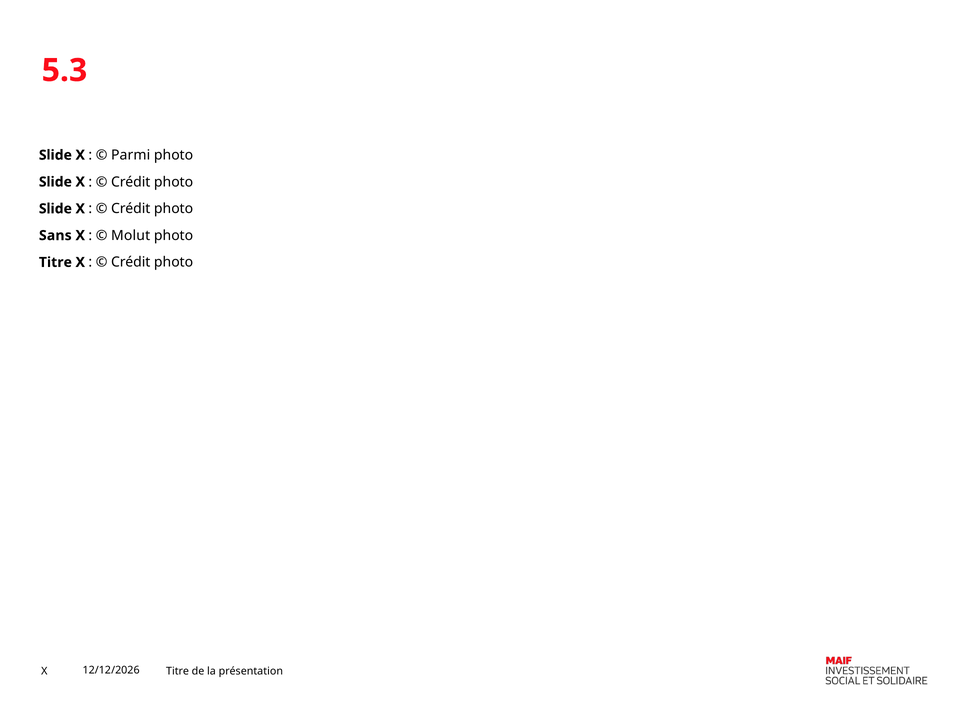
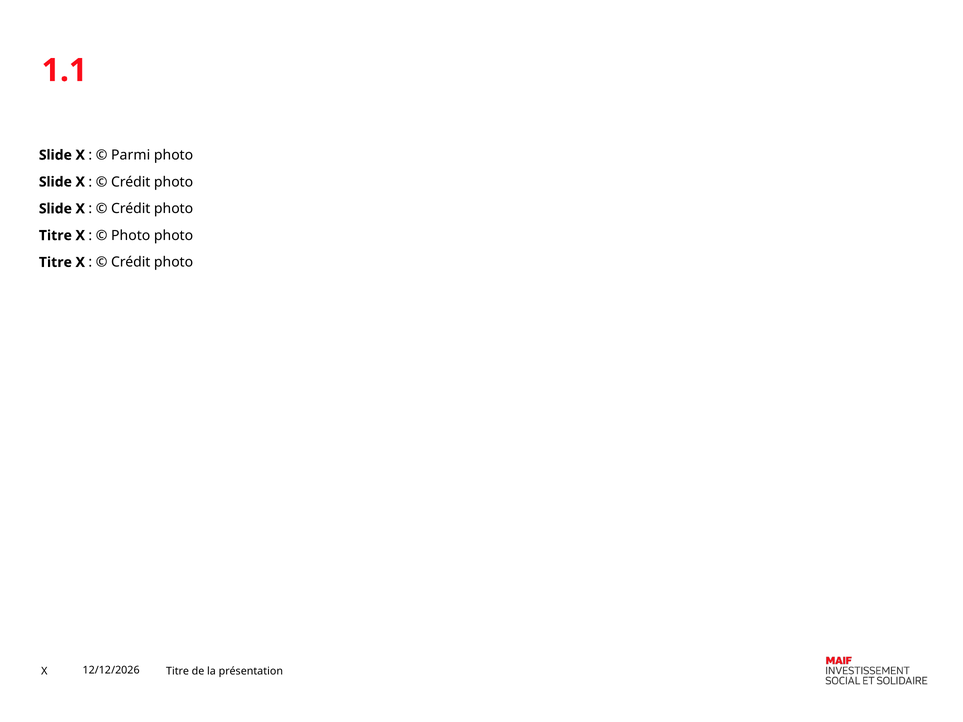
5.3: 5.3 -> 1.1 (64, 70)
Sans: Sans -> Titre (55, 236)
Molut: Molut -> Photo (131, 236)
